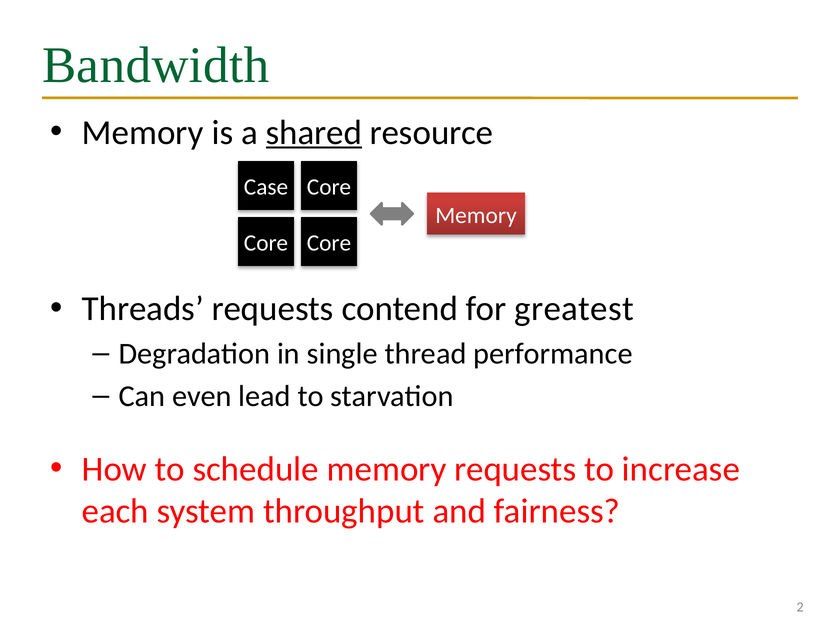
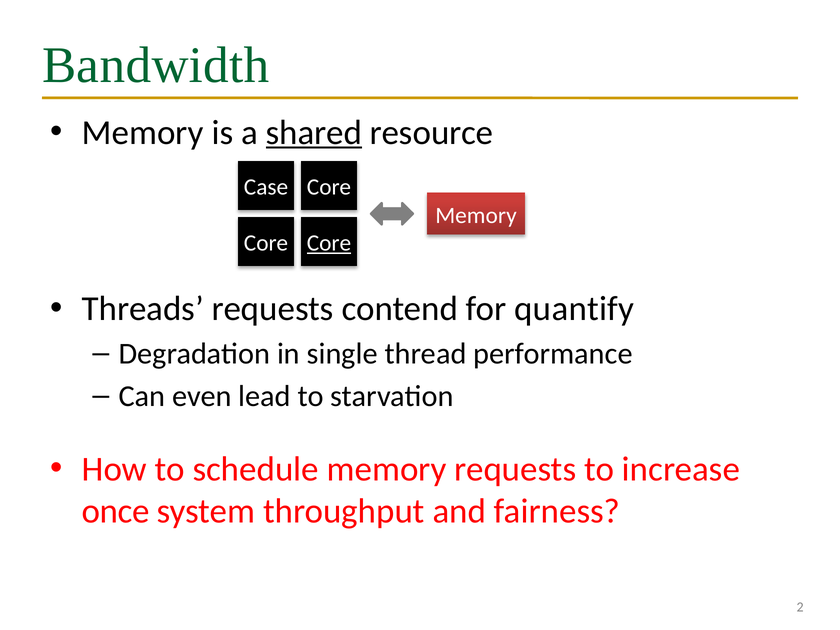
Core underline: none -> present (329, 243)
greatest: greatest -> quantify (574, 309)
each: each -> once (115, 511)
